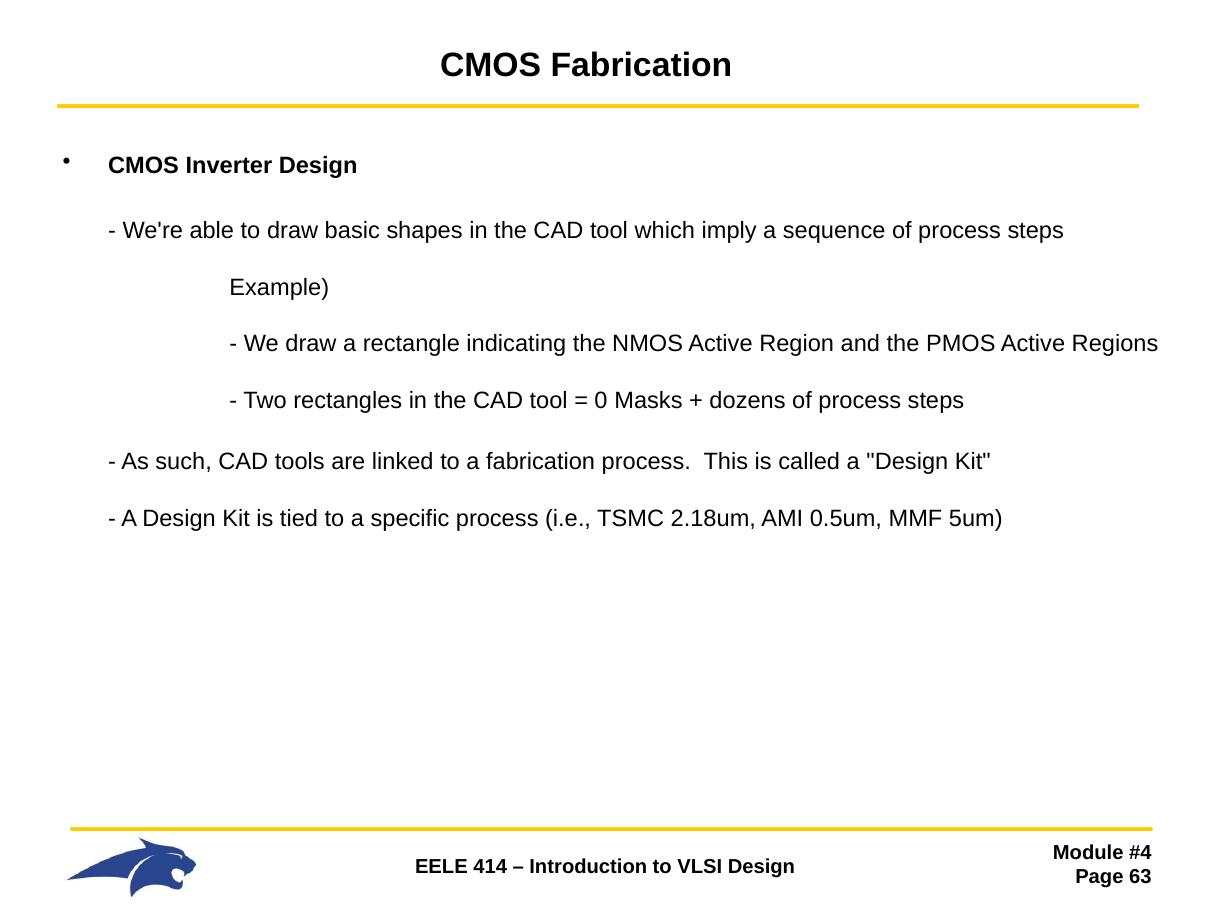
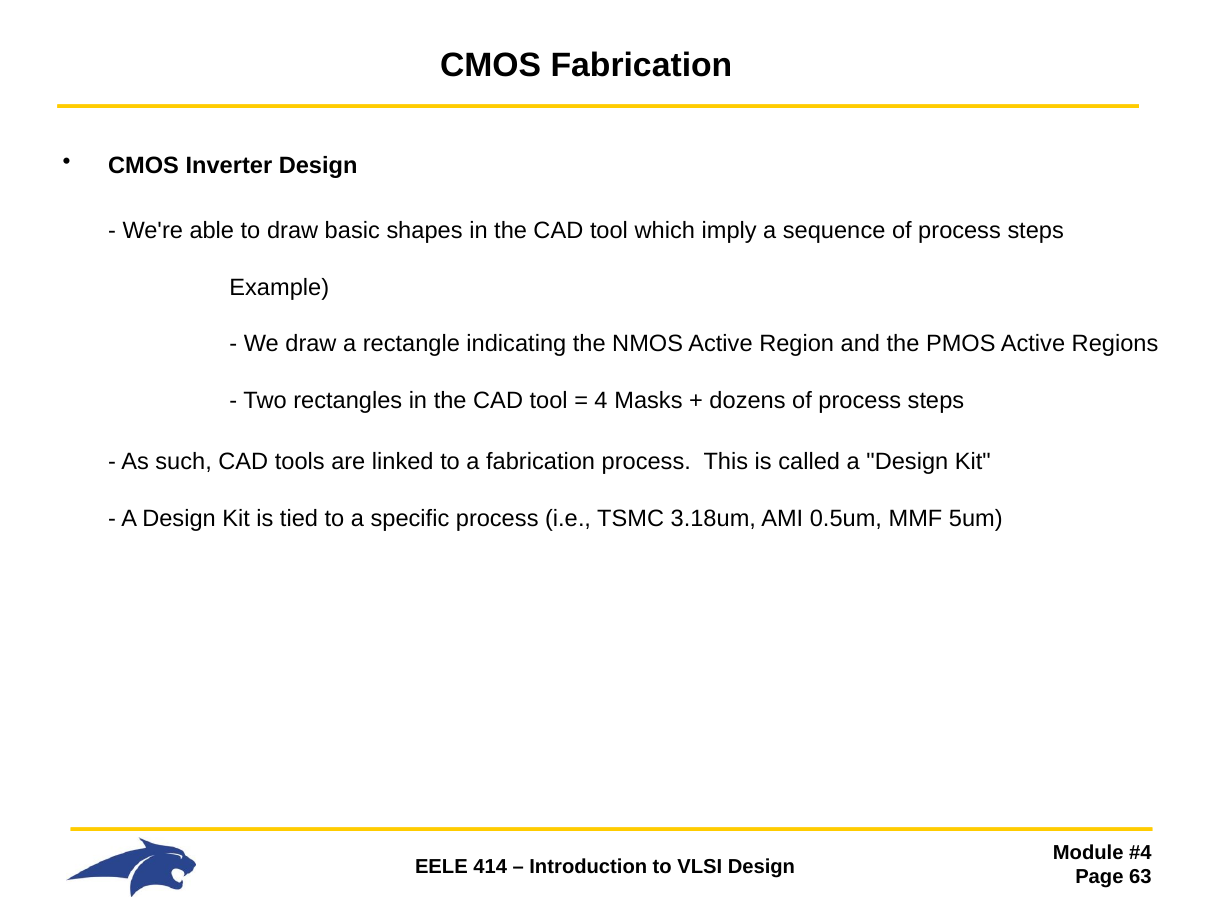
0: 0 -> 4 (601, 401)
2.18um: 2.18um -> 3.18um (713, 519)
